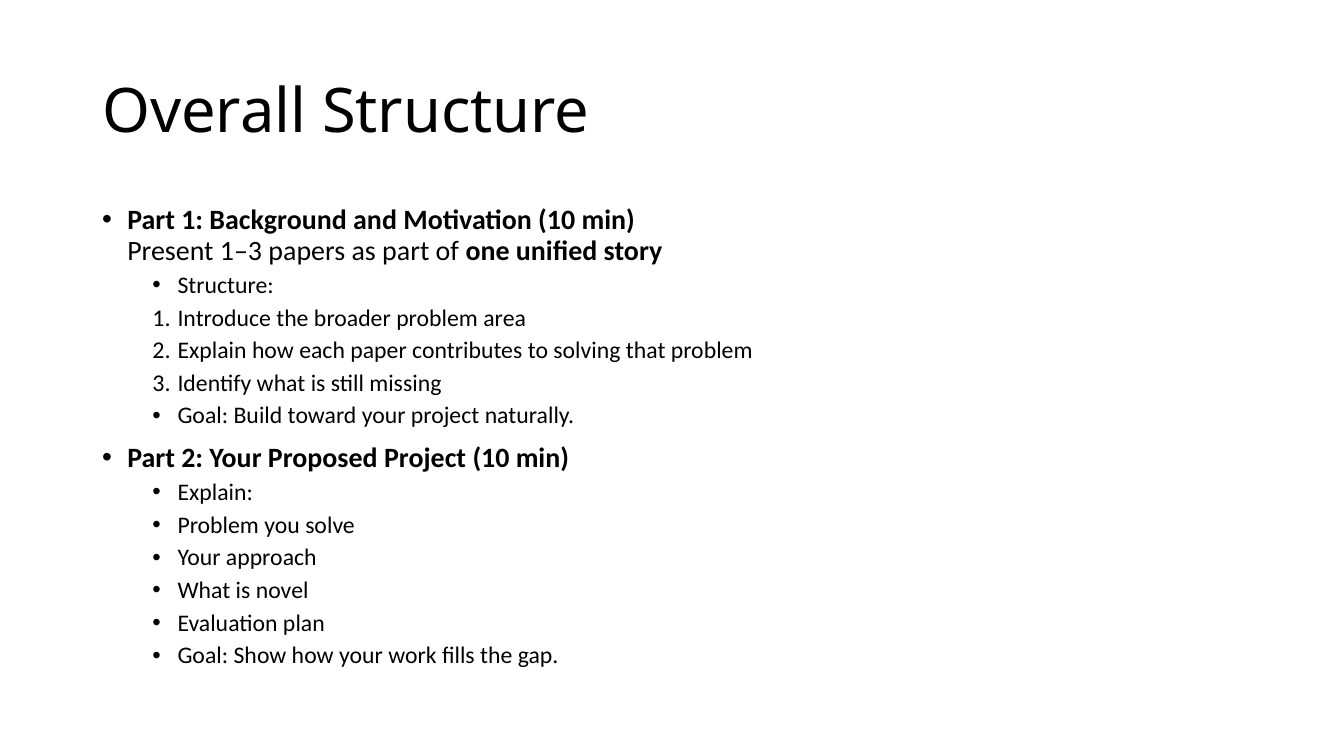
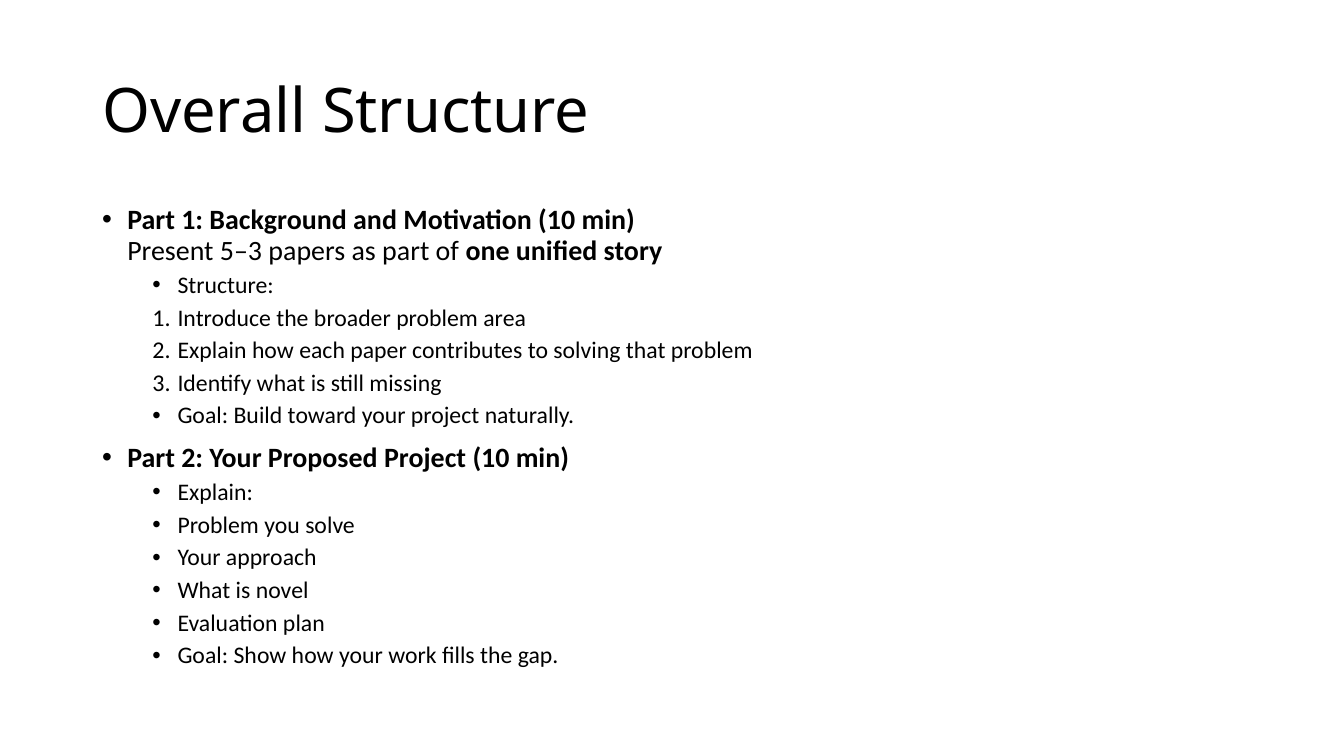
1–3: 1–3 -> 5–3 (241, 251)
